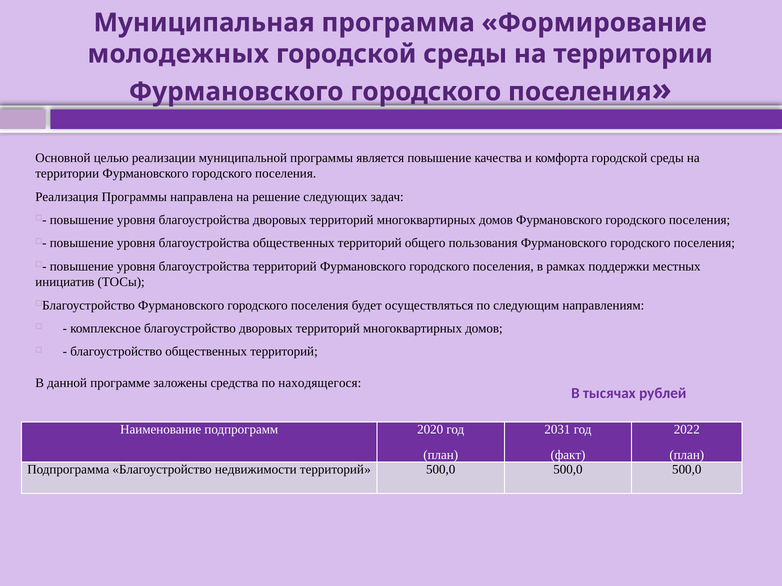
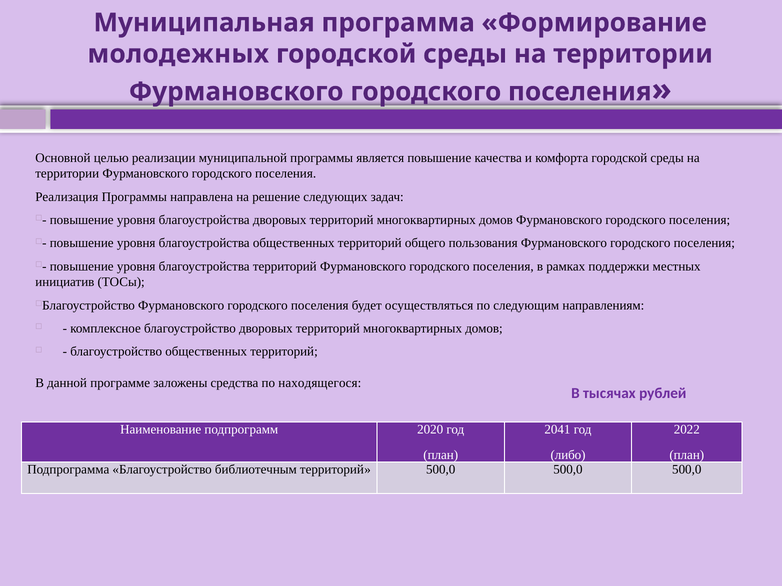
2031: 2031 -> 2041 (557, 430)
факт: факт -> либо (568, 455)
недвижимости: недвижимости -> библиотечным (256, 470)
